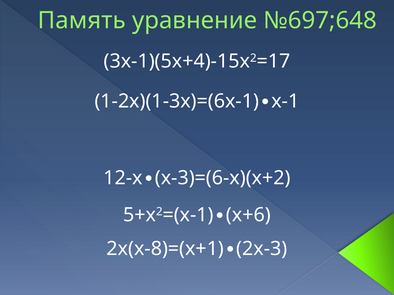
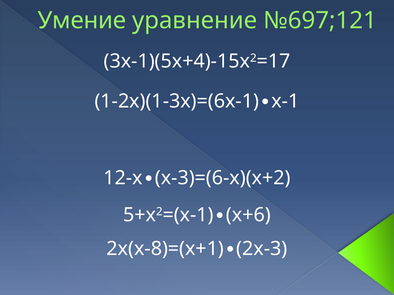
Память: Память -> Умение (82, 21)
№697;648: №697;648 -> №697;121 (320, 21)
